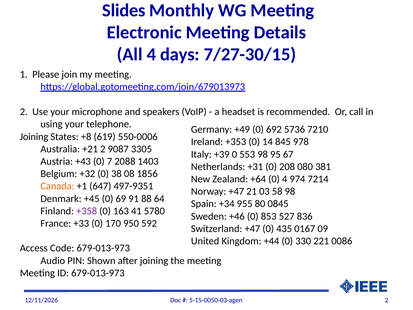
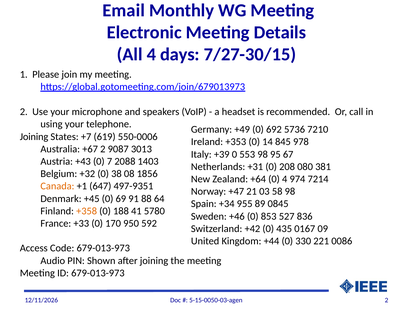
Slides: Slides -> Email (124, 10)
+8: +8 -> +7 (86, 137)
+21: +21 -> +67 (90, 149)
3305: 3305 -> 3013 (141, 149)
80: 80 -> 89 (260, 204)
+358 colour: purple -> orange (87, 211)
163: 163 -> 188 (121, 211)
Switzerland +47: +47 -> +42 (252, 229)
